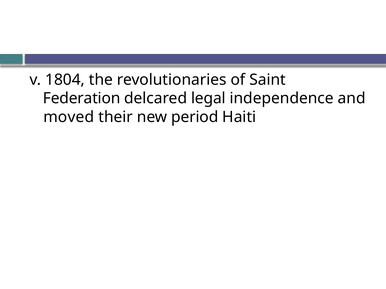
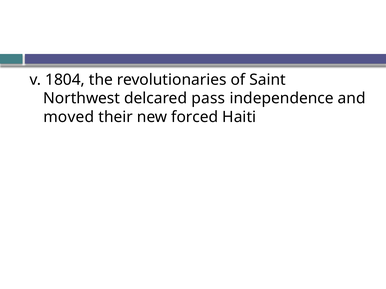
Federation: Federation -> Northwest (82, 99)
legal: legal -> pass (208, 99)
period: period -> forced (195, 117)
